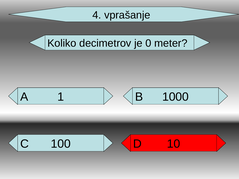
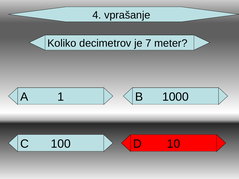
0: 0 -> 7 (148, 43)
